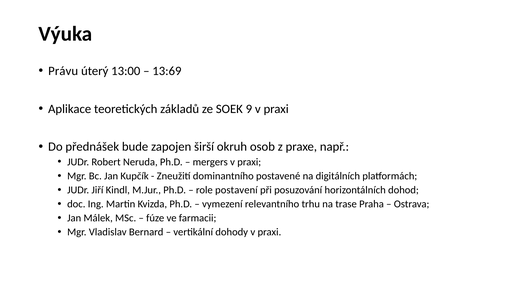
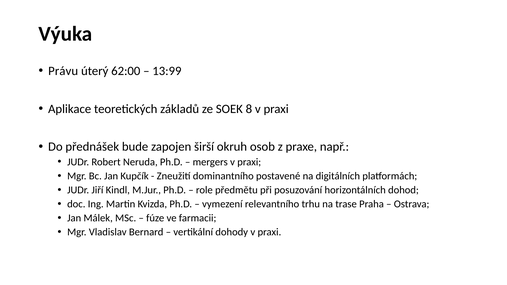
13:00: 13:00 -> 62:00 (126, 71)
13:69: 13:69 -> 13:99 (167, 71)
9: 9 -> 8 (249, 109)
postavení: postavení -> předmětu (236, 190)
